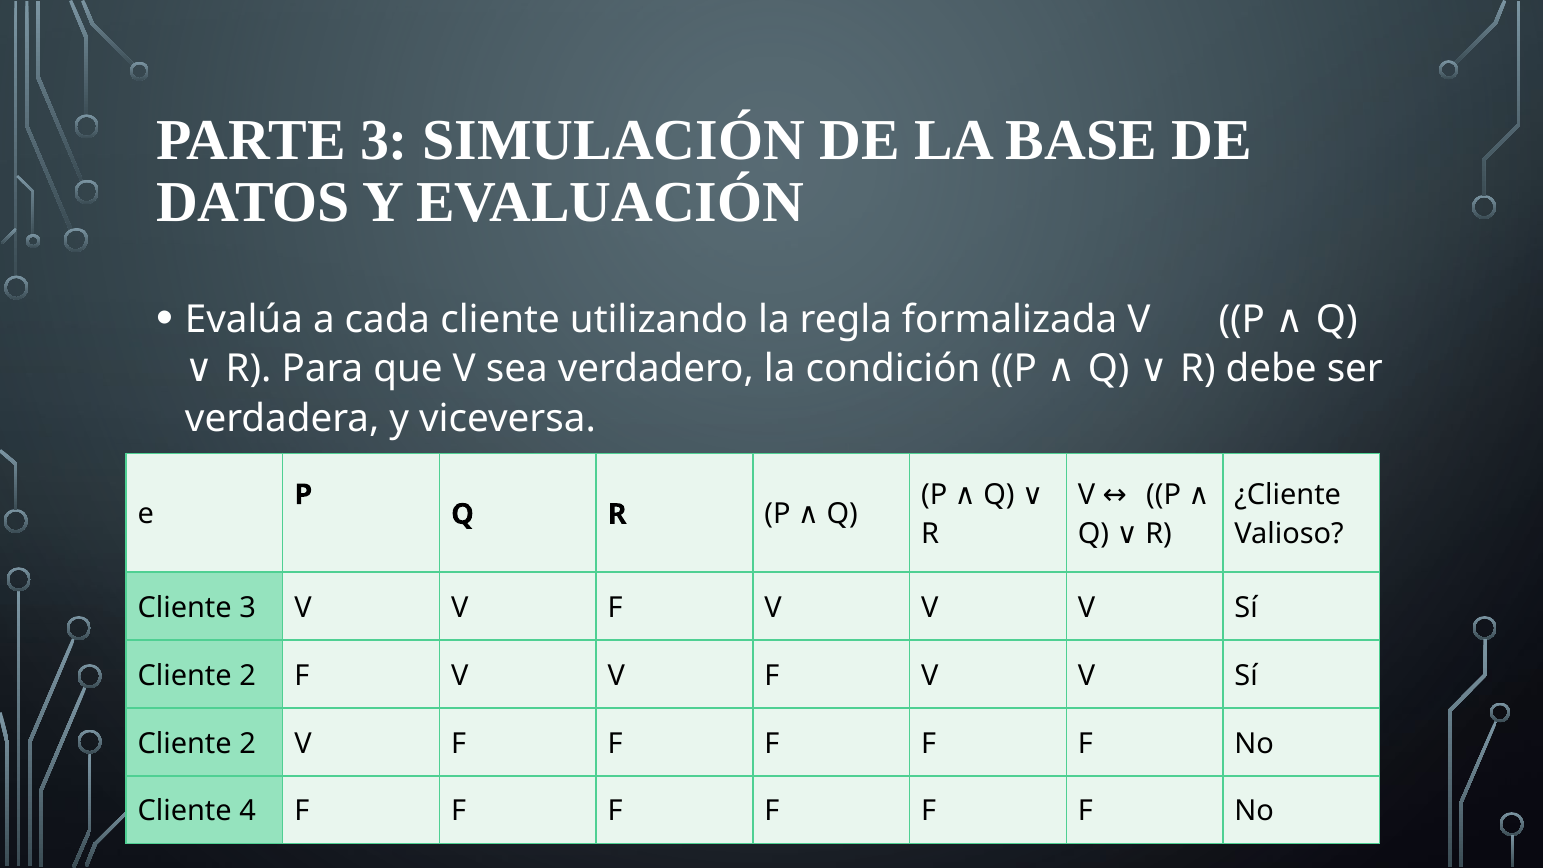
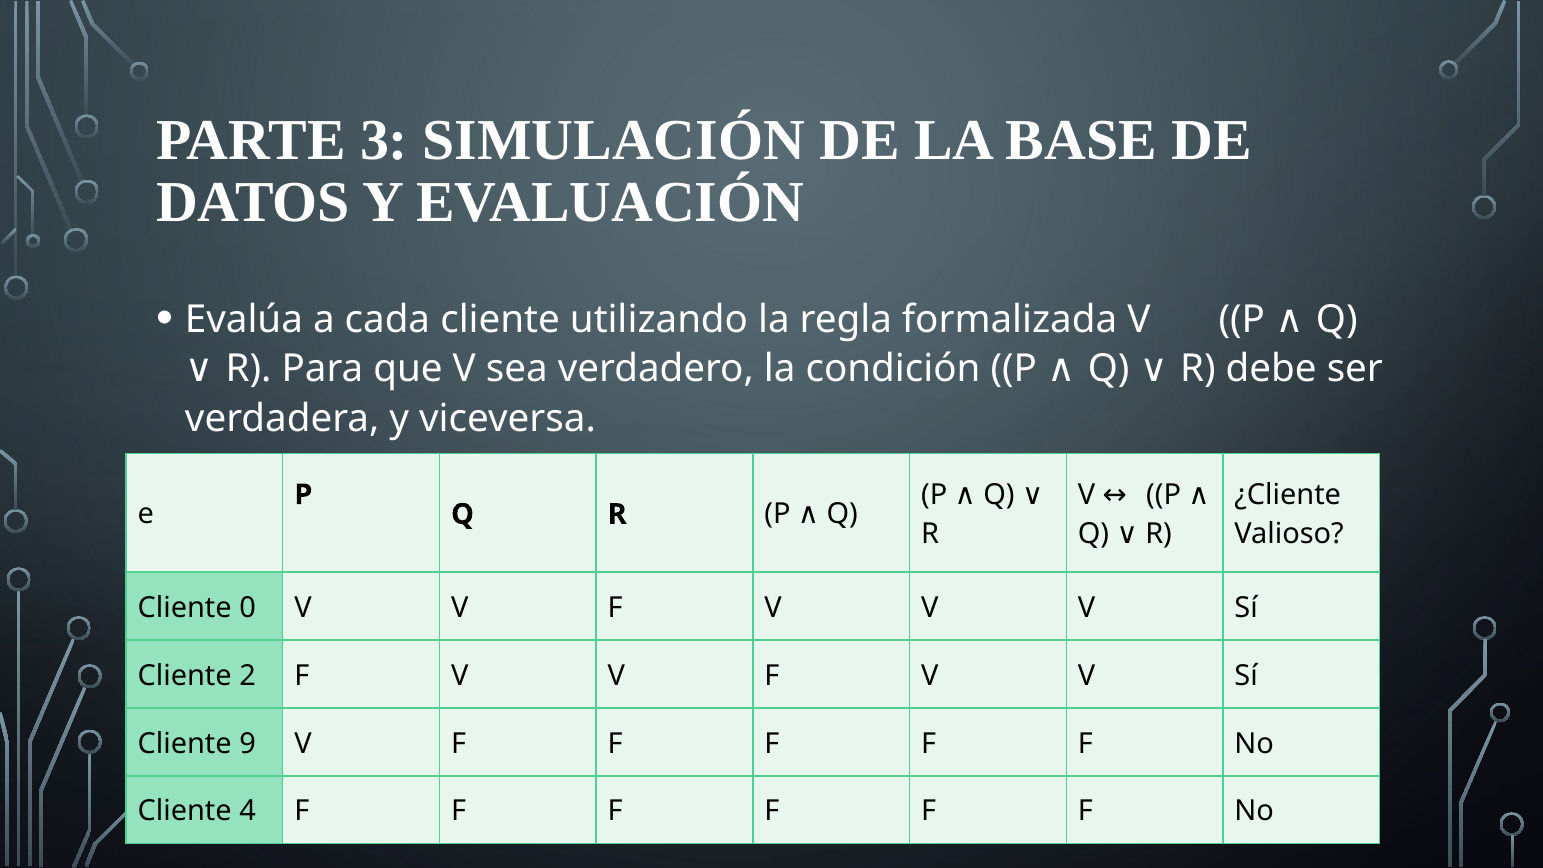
Cliente 3: 3 -> 0 (248, 608)
2: 2 -> 9 (248, 743)
